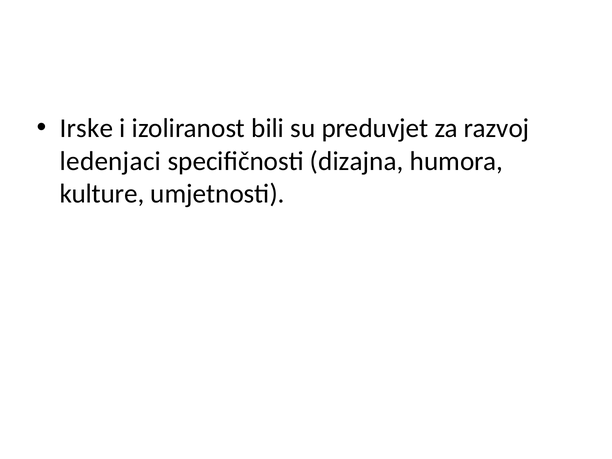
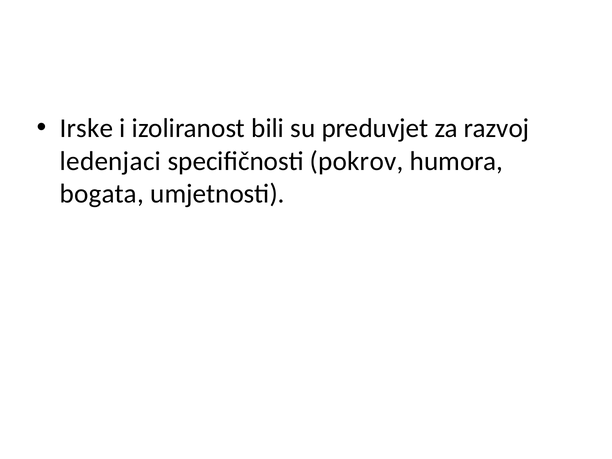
dizajna: dizajna -> pokrov (357, 161)
kulture: kulture -> bogata (102, 194)
